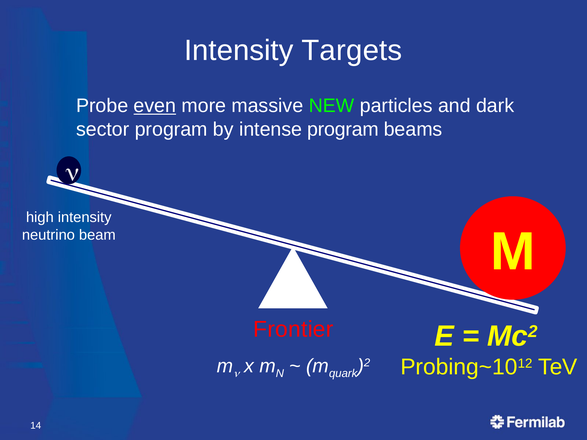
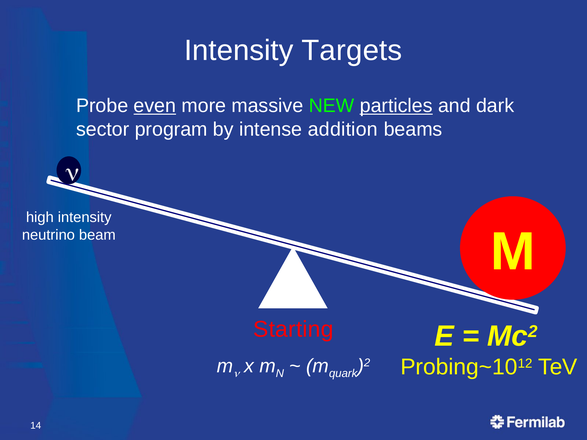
particles underline: none -> present (396, 106)
intense program: program -> addition (343, 129)
Frontier: Frontier -> Starting (293, 329)
